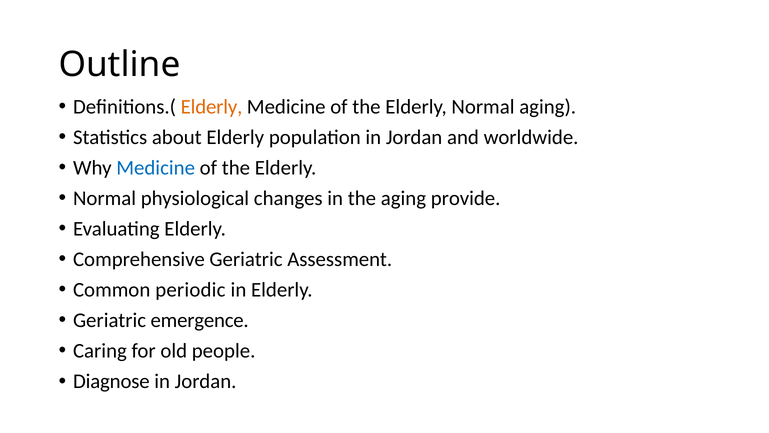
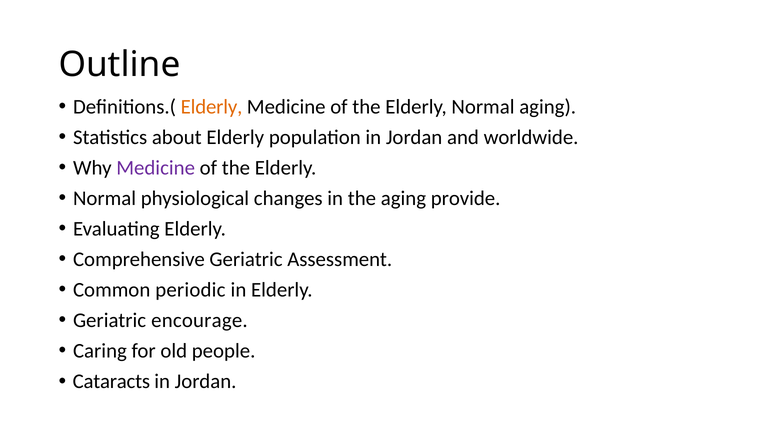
Medicine colour: blue -> purple (156, 168)
emergence: emergence -> encourage (199, 320)
Diagnose: Diagnose -> Cataracts (111, 381)
